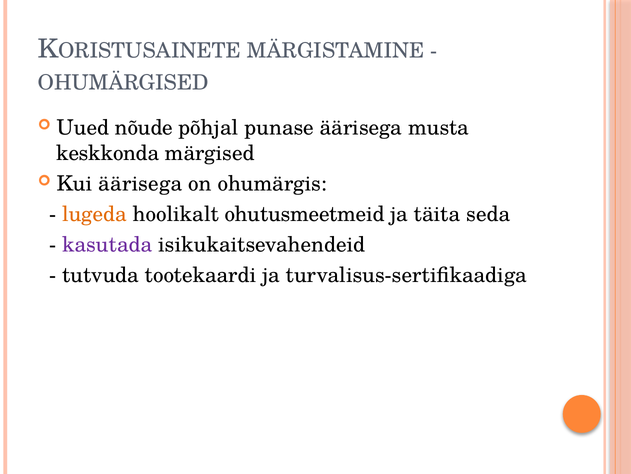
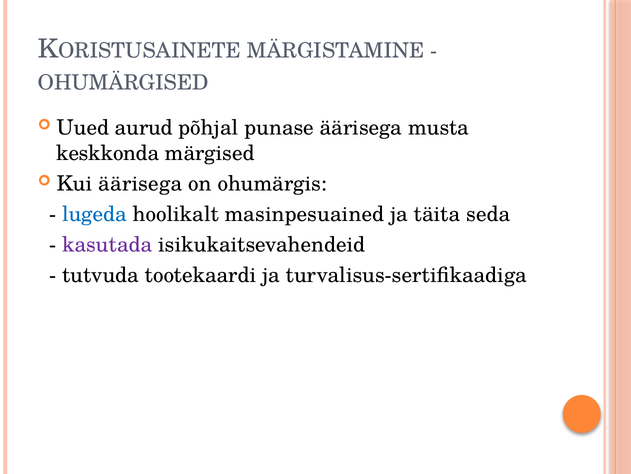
nõude: nõude -> aurud (144, 128)
lugeda colour: orange -> blue (95, 214)
ohutusmeetmeid: ohutusmeetmeid -> masinpesuained (304, 214)
